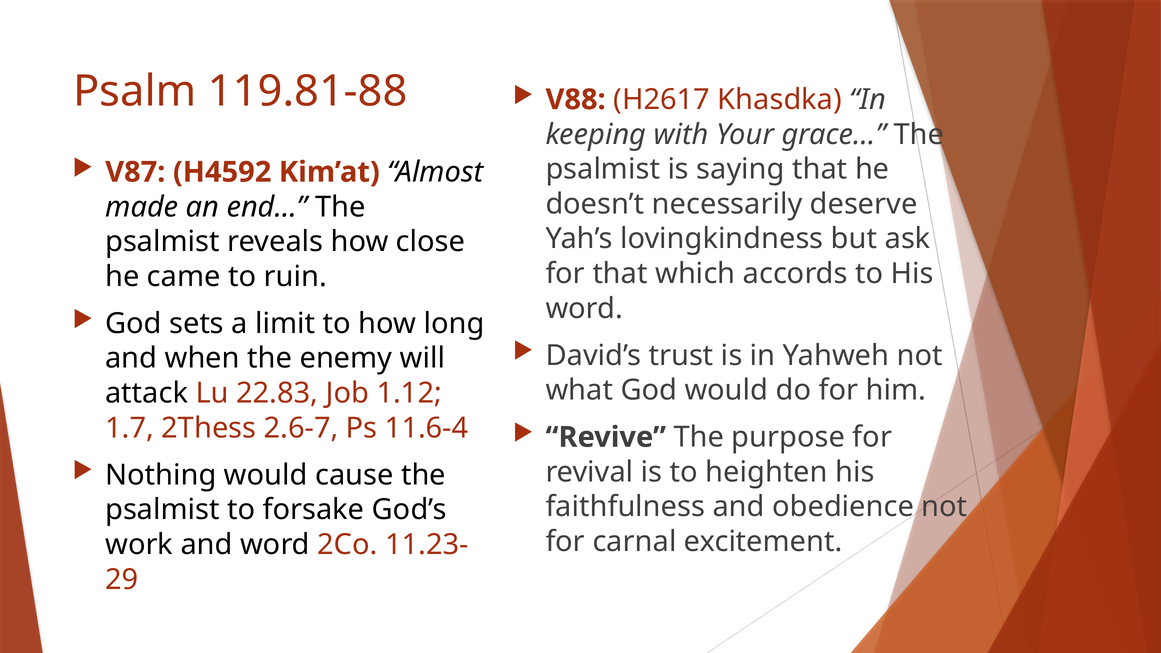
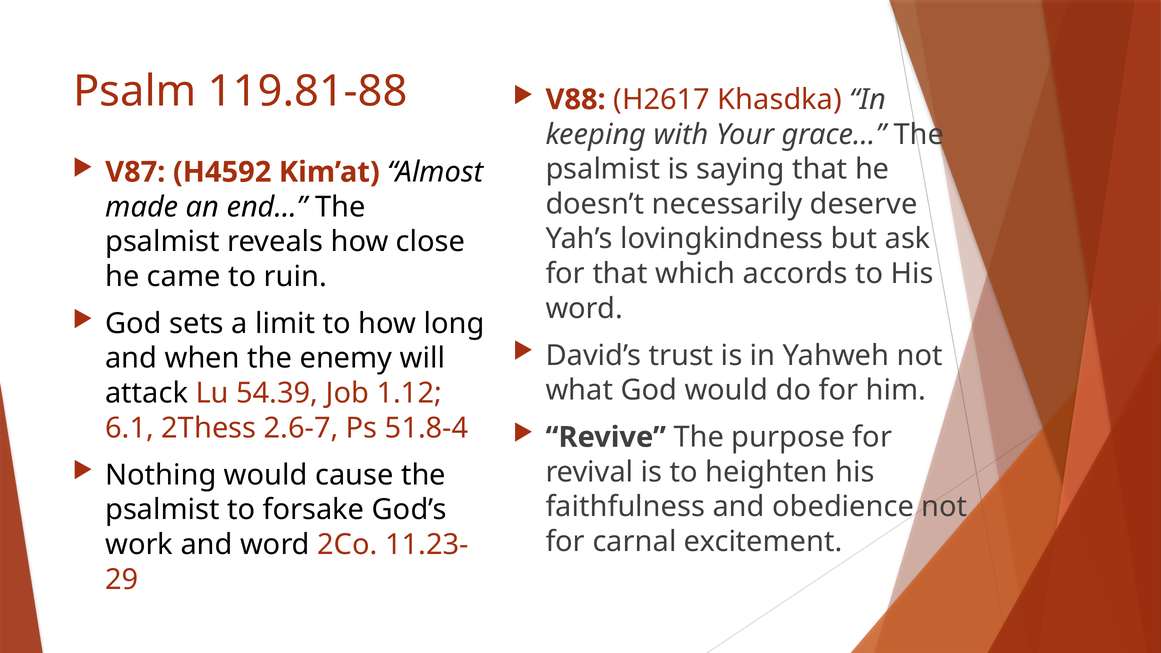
22.83: 22.83 -> 54.39 (277, 393)
1.7: 1.7 -> 6.1 (130, 428)
11.6-4: 11.6-4 -> 51.8-4 (427, 428)
